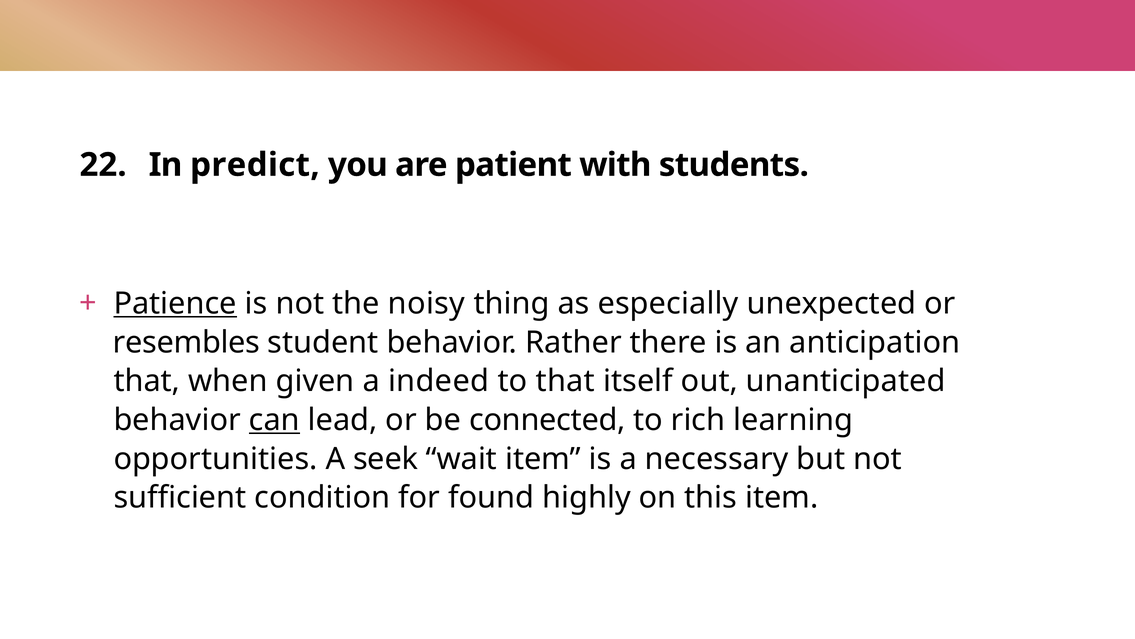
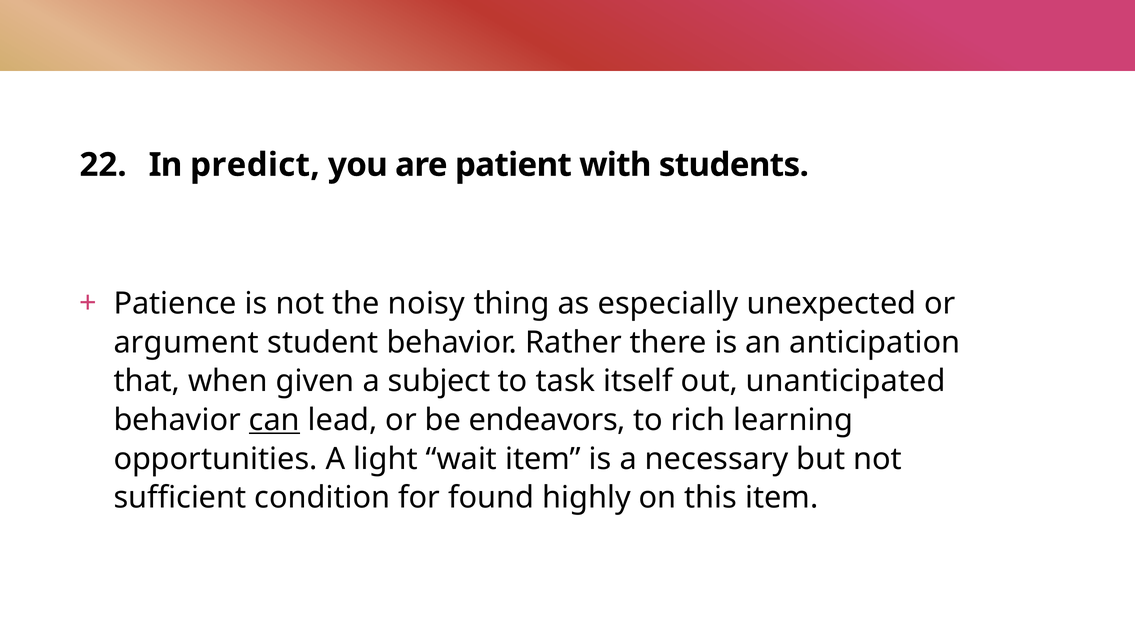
Patience underline: present -> none (175, 303)
resembles: resembles -> argument (186, 342)
indeed: indeed -> subject (439, 381)
to that: that -> task (565, 381)
connected: connected -> endeavors (547, 420)
seek: seek -> light (385, 459)
